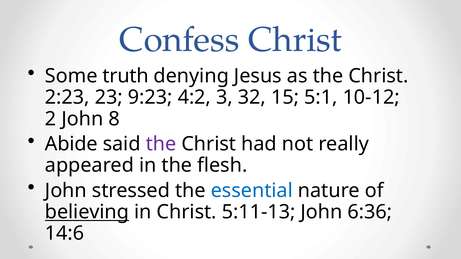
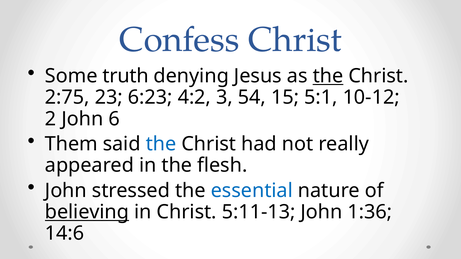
the underline: none -> present (328, 76)
2:23: 2:23 -> 2:75 (67, 98)
9:23: 9:23 -> 6:23 (150, 98)
32: 32 -> 54 (252, 98)
8: 8 -> 6 (114, 119)
Abide: Abide -> Them (71, 144)
the colour: purple -> blue (161, 144)
6:36: 6:36 -> 1:36 (370, 212)
